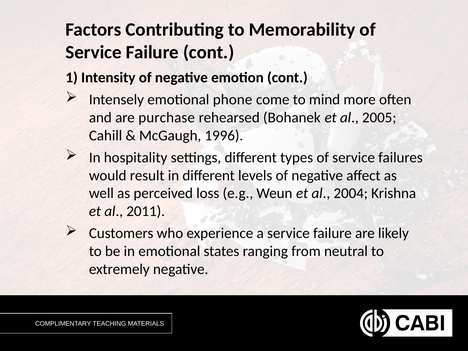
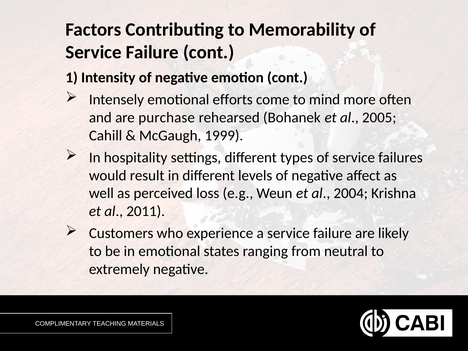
phone: phone -> efforts (233, 100)
1996: 1996 -> 1999 (224, 135)
